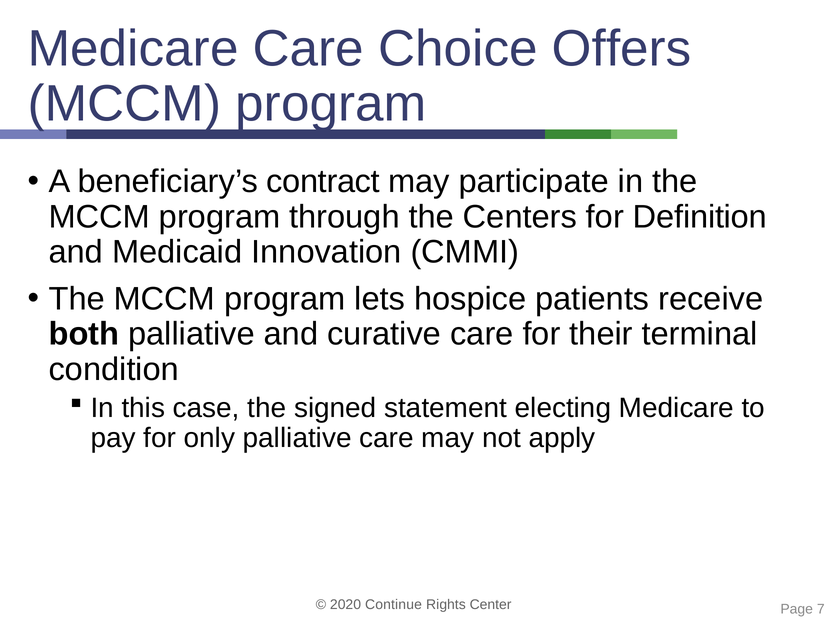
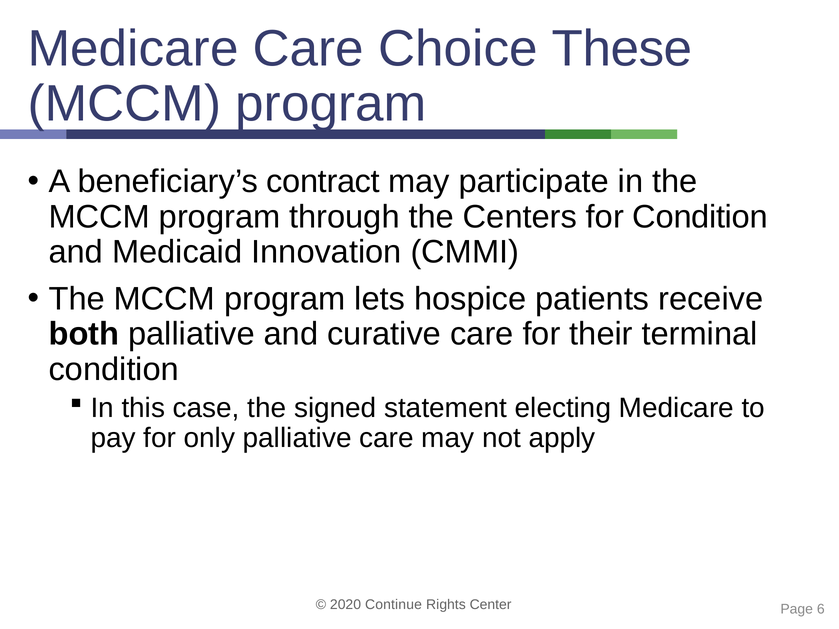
Offers: Offers -> These (622, 49)
for Definition: Definition -> Condition (700, 217)
7: 7 -> 6 (821, 609)
